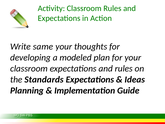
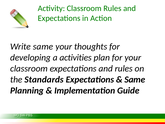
modeled: modeled -> activities (76, 57)
Ideas: Ideas -> Same (135, 79)
